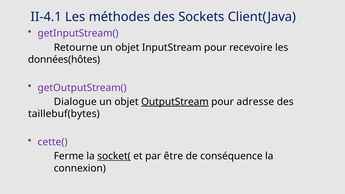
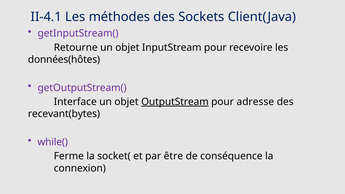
Dialogue: Dialogue -> Interface (75, 102)
taillebuf(bytes: taillebuf(bytes -> recevant(bytes (64, 114)
cette(: cette( -> while( (53, 142)
socket( underline: present -> none (114, 156)
